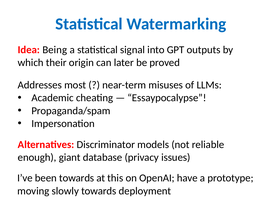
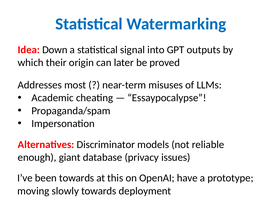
Being: Being -> Down (55, 50)
